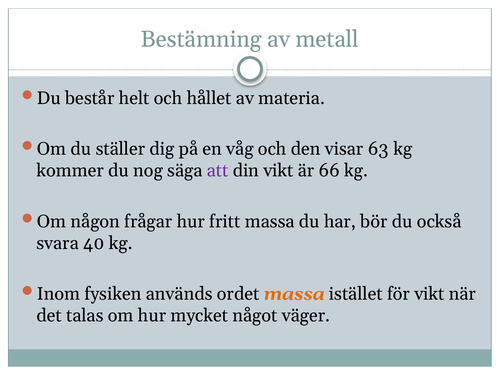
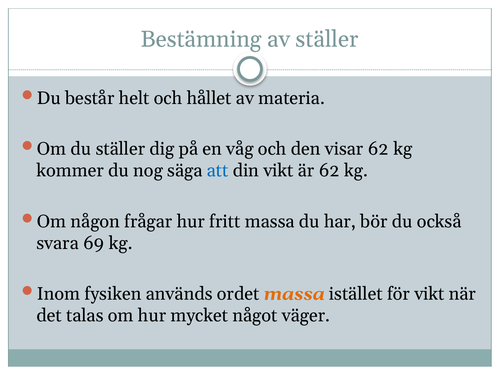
av metall: metall -> ställer (327, 39)
visar 63: 63 -> 62 (378, 149)
att colour: purple -> blue (218, 171)
är 66: 66 -> 62 (329, 171)
40: 40 -> 69 (94, 243)
